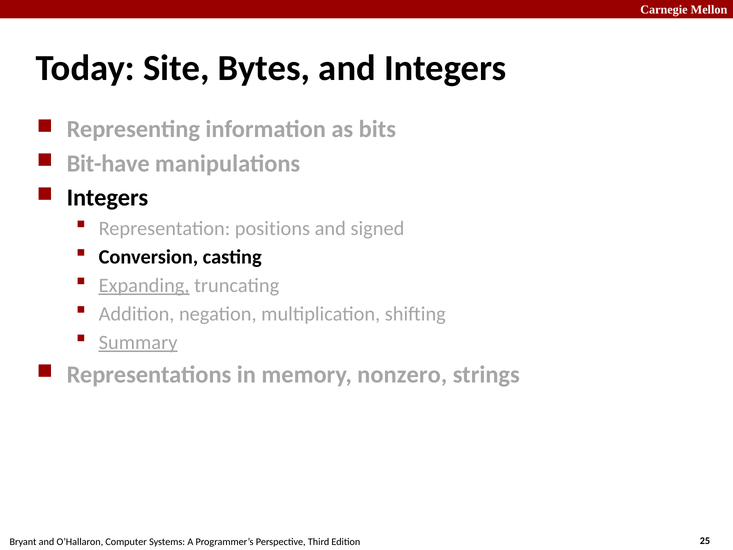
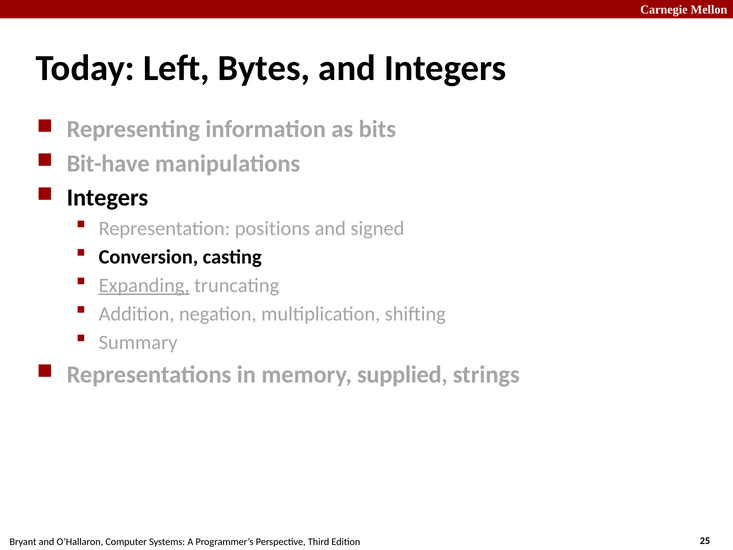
Site: Site -> Left (177, 68)
Summary underline: present -> none (138, 342)
nonzero: nonzero -> supplied (402, 374)
